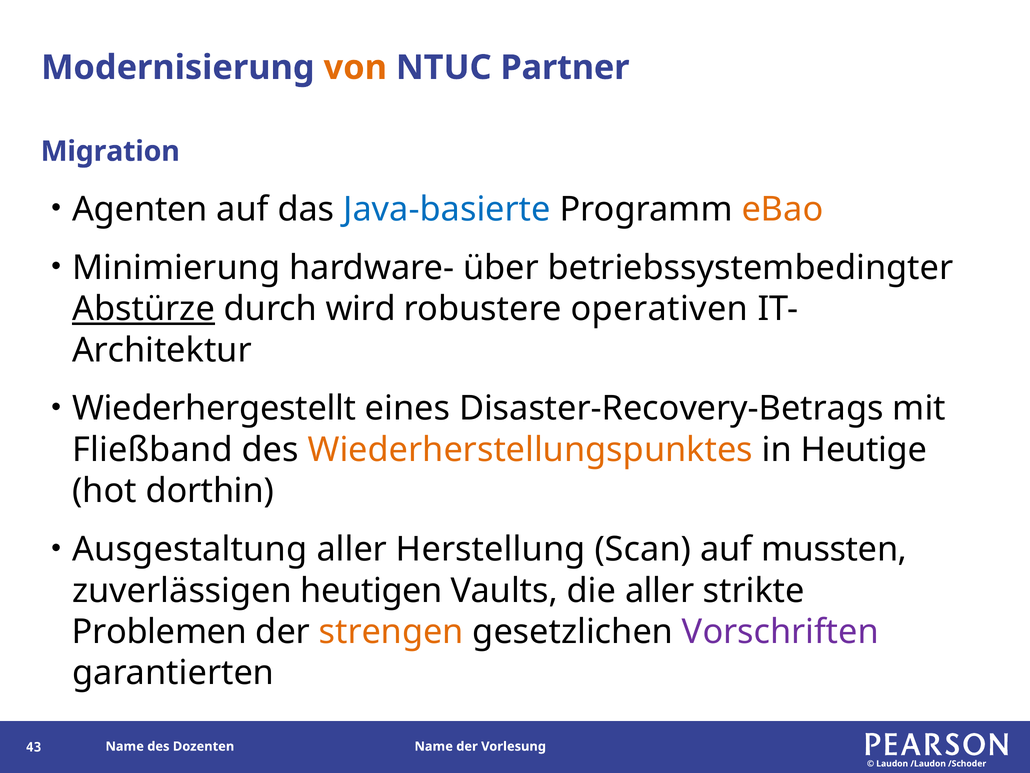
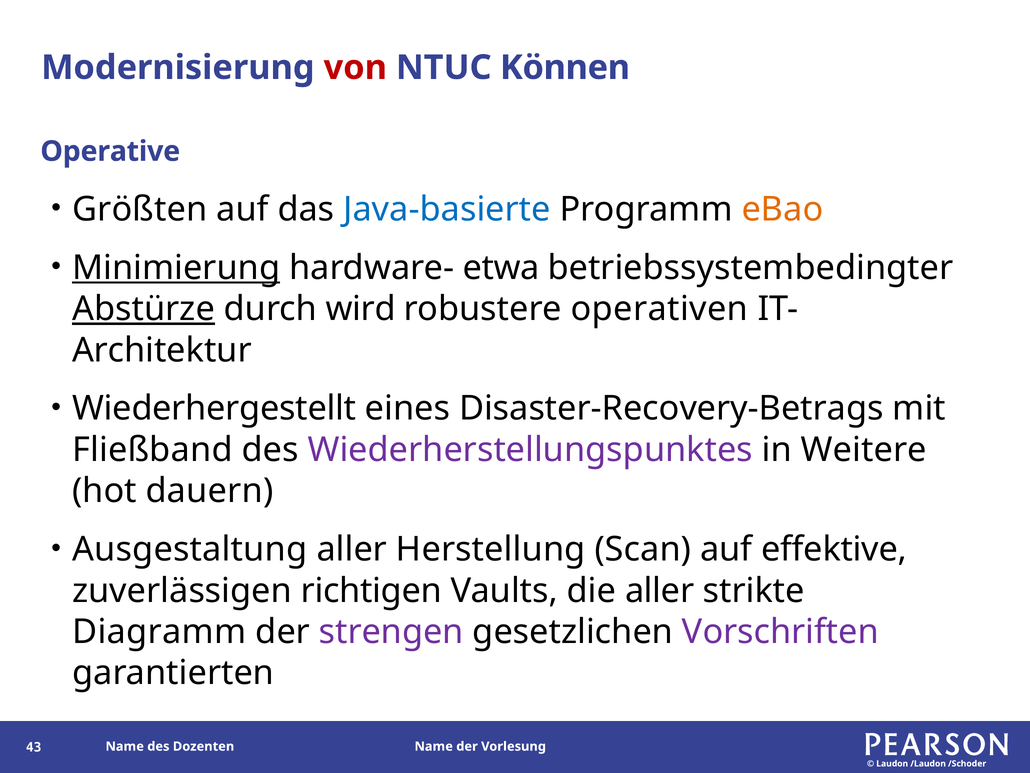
von colour: orange -> red (355, 68)
Partner: Partner -> Können (565, 68)
Migration: Migration -> Operative (110, 151)
Agenten: Agenten -> Größten (140, 209)
Minimierung underline: none -> present (176, 268)
über: über -> etwa (501, 268)
Wiederherstellungspunktes colour: orange -> purple (530, 450)
Heutige: Heutige -> Weitere (864, 450)
dorthin: dorthin -> dauern (210, 491)
mussten: mussten -> effektive (834, 549)
heutigen: heutigen -> richtigen (371, 590)
Problemen: Problemen -> Diagramm (159, 631)
strengen colour: orange -> purple (391, 631)
